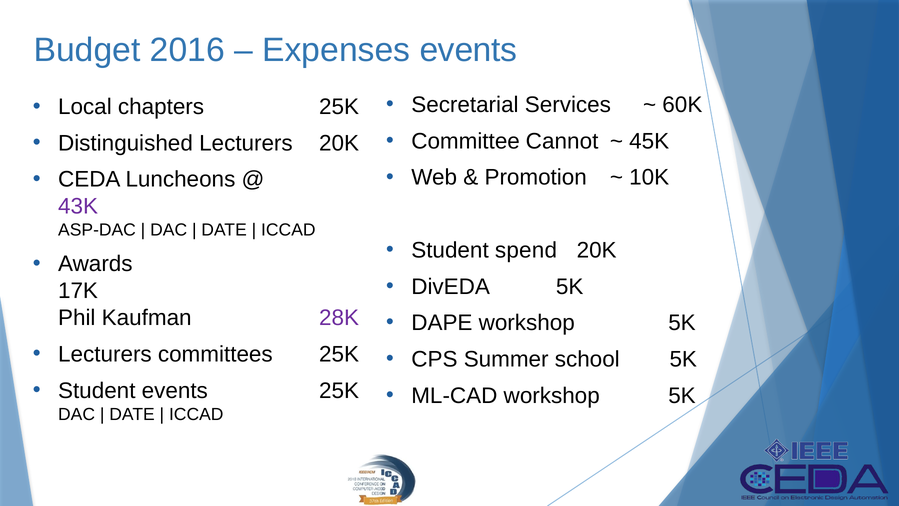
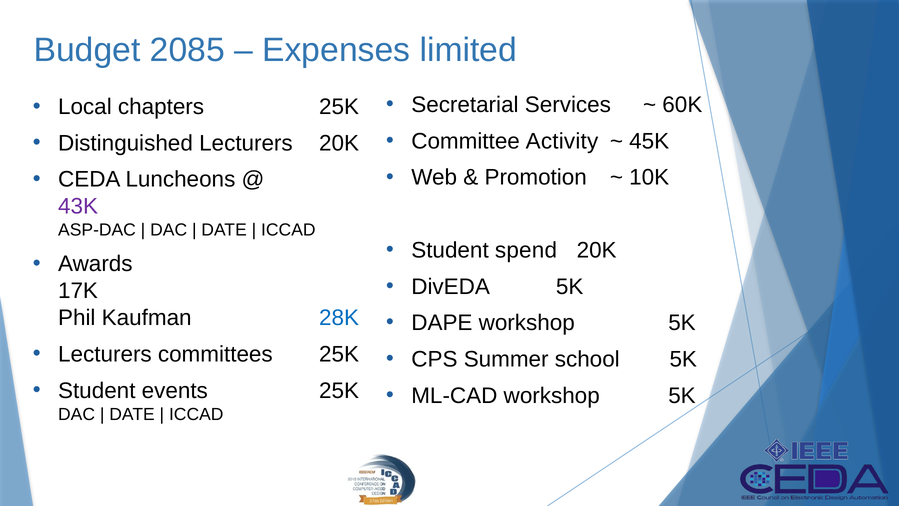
2016: 2016 -> 2085 (187, 50)
Expenses events: events -> limited (468, 50)
Cannot: Cannot -> Activity (562, 141)
28K colour: purple -> blue (339, 318)
